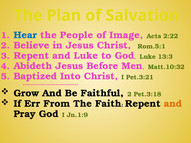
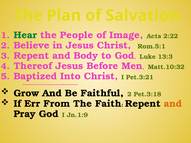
Hear colour: blue -> green (25, 35)
and Luke: Luke -> Body (86, 56)
Abideth: Abideth -> Thereof (33, 66)
